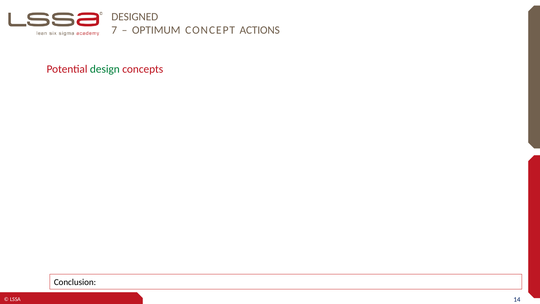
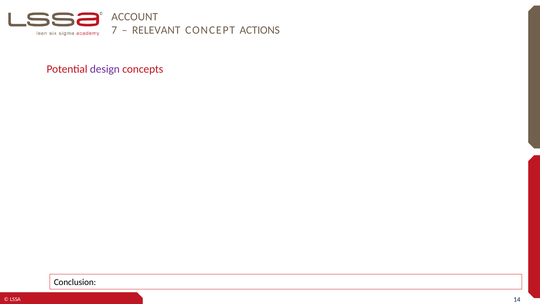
DESIGNED: DESIGNED -> ACCOUNT (135, 17)
OPTIMUM: OPTIMUM -> RELEVANT (156, 30)
design colour: green -> purple (105, 69)
